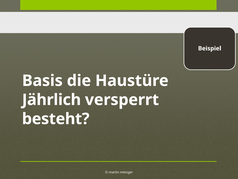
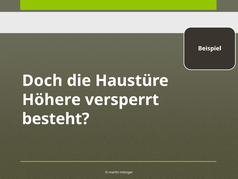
Basis: Basis -> Doch (42, 80)
Jährlich: Jährlich -> Höhere (51, 100)
